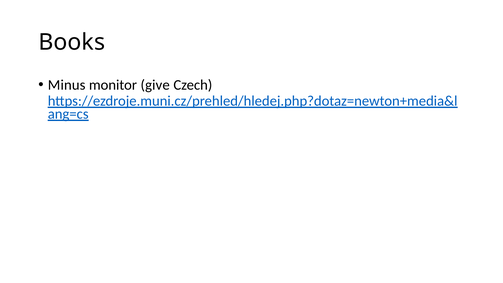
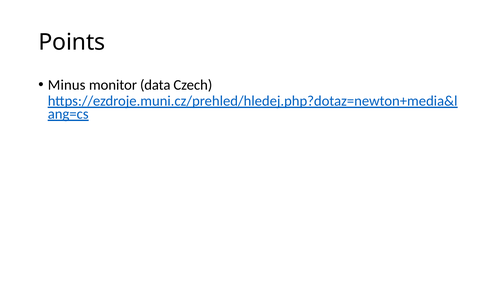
Books: Books -> Points (72, 42)
give: give -> data (155, 85)
